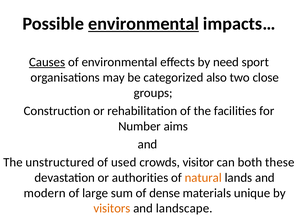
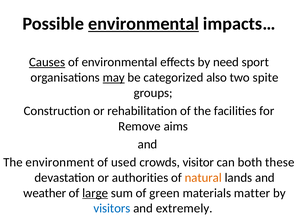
may underline: none -> present (114, 78)
close: close -> spite (266, 78)
Number: Number -> Remove (140, 127)
unstructured: unstructured -> environment (60, 163)
modern: modern -> weather (45, 193)
large underline: none -> present (95, 193)
dense: dense -> green (165, 193)
unique: unique -> matter (252, 193)
visitors colour: orange -> blue (112, 209)
landscape: landscape -> extremely (184, 209)
